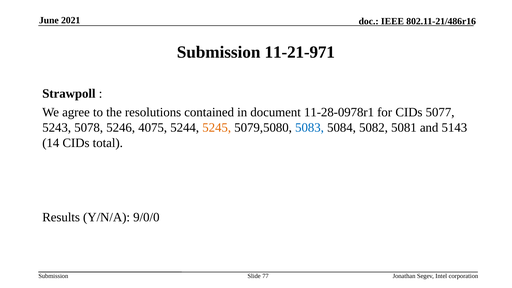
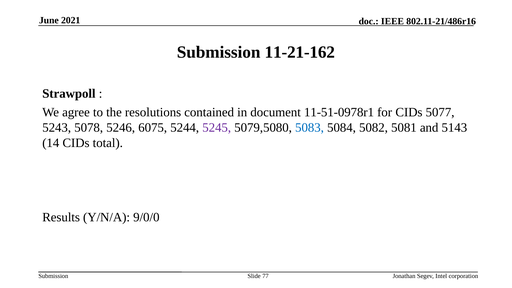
11-21-971: 11-21-971 -> 11-21-162 (300, 52)
11-28-0978r1: 11-28-0978r1 -> 11-51-0978r1 (339, 112)
4075: 4075 -> 6075 (153, 128)
5245 colour: orange -> purple (217, 128)
